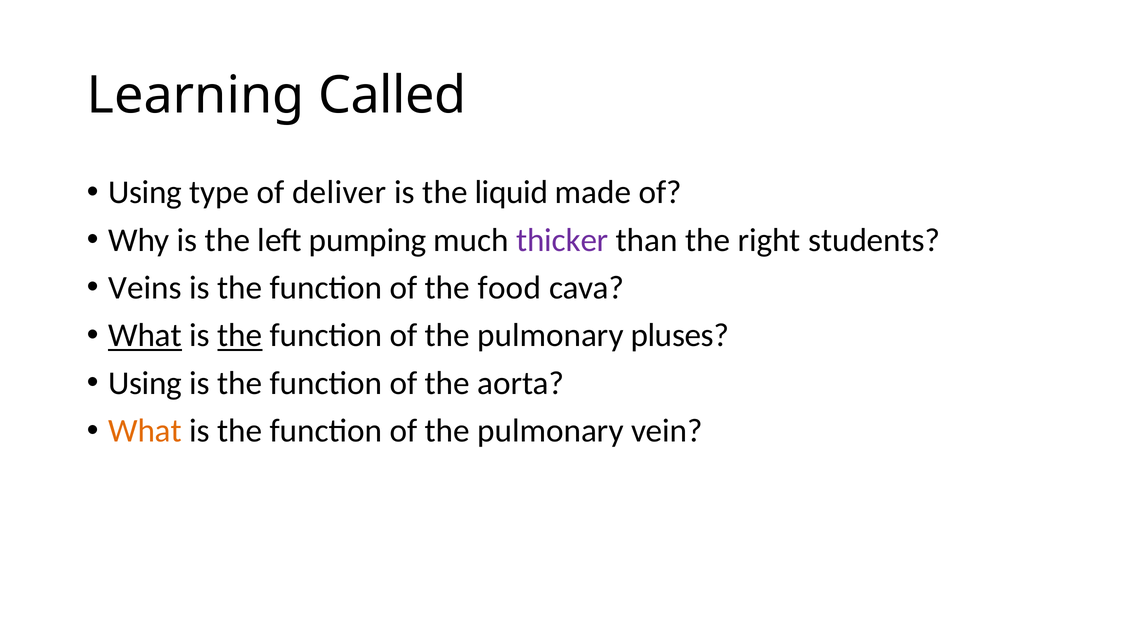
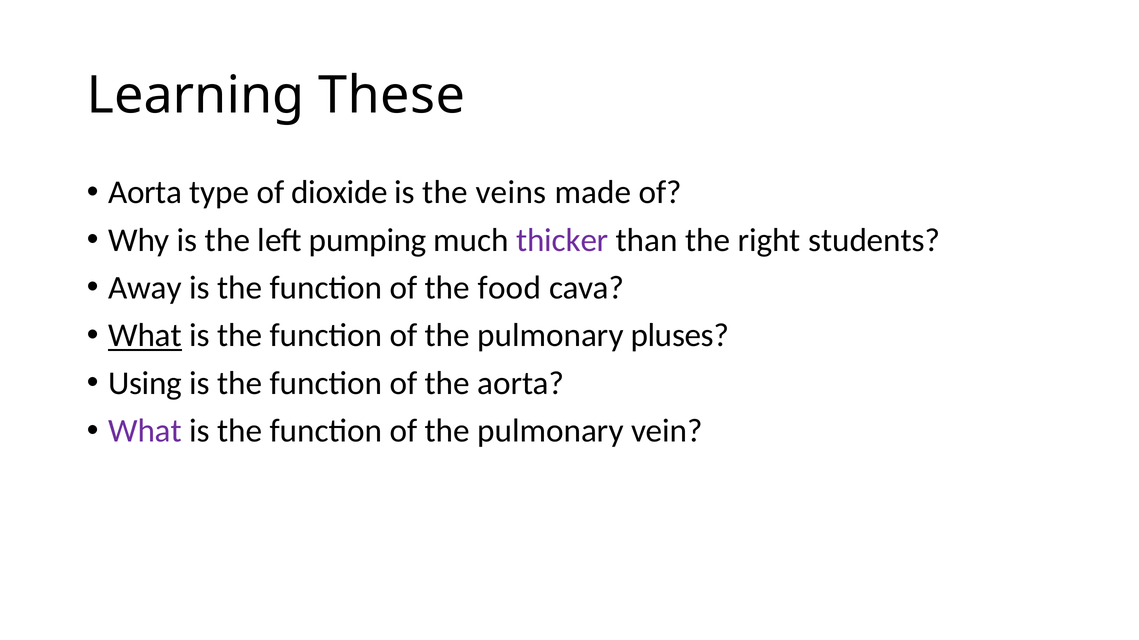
Called: Called -> These (392, 96)
Using: Using -> Aorta (145, 193)
deliver: deliver -> dioxide (340, 193)
liquid: liquid -> veins (511, 193)
Veins: Veins -> Away (145, 288)
the underline: present -> none (240, 336)
What colour: orange -> purple (145, 431)
